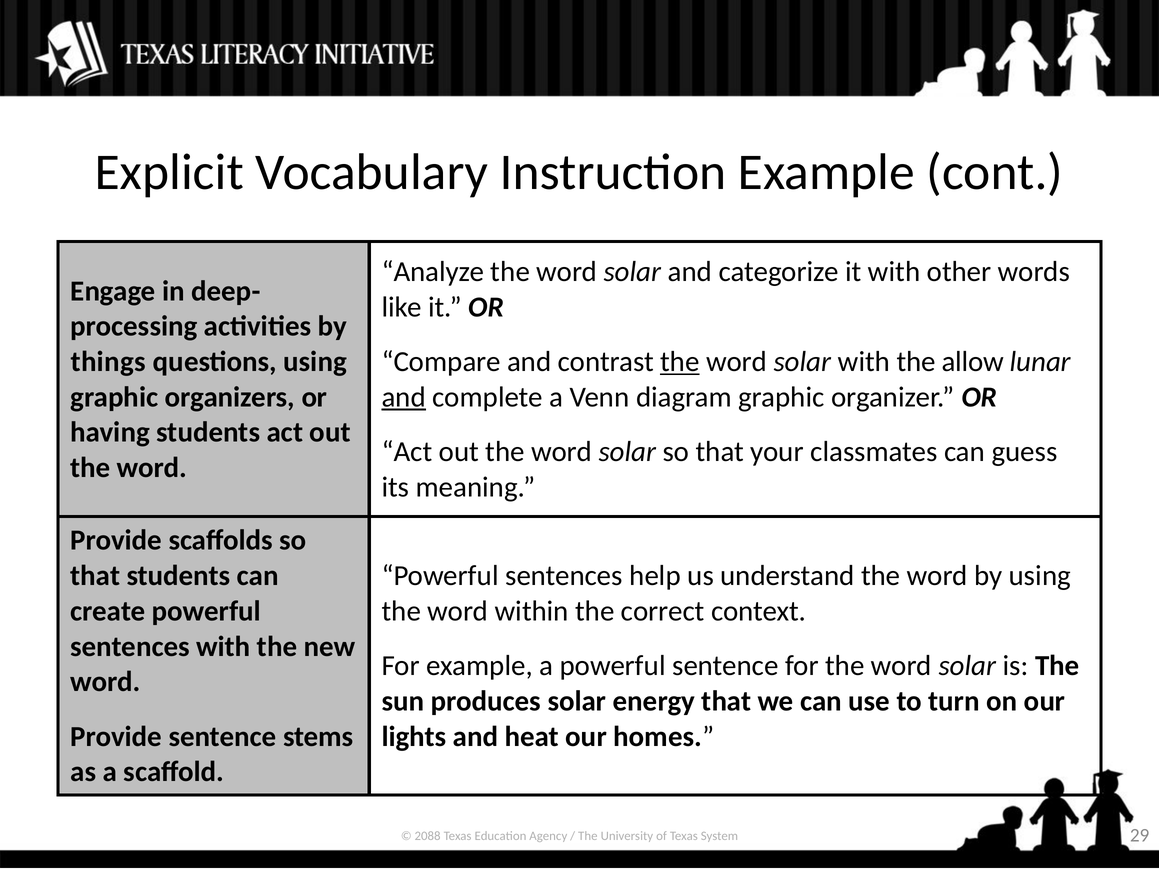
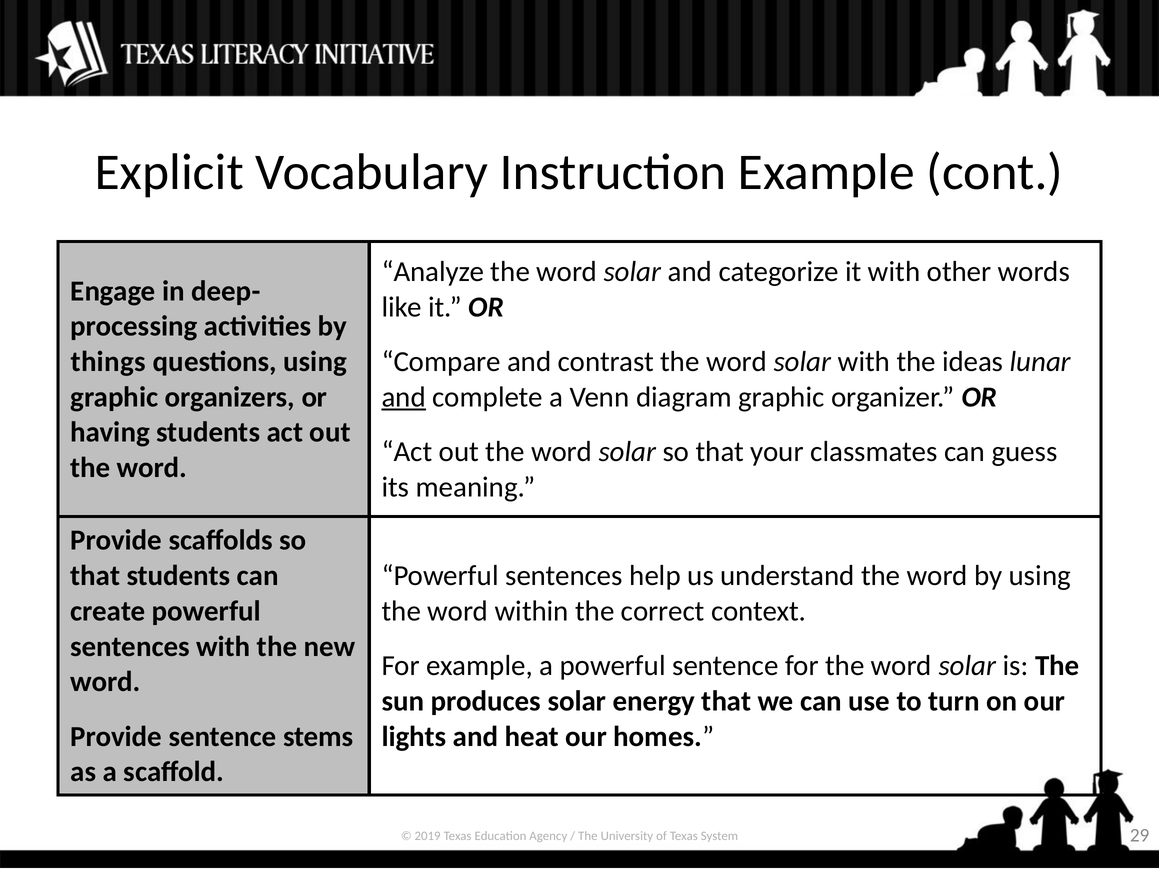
the underline: present -> none (680, 362)
allow: allow -> ideas (973, 362)
2088: 2088 -> 2019 (428, 836)
